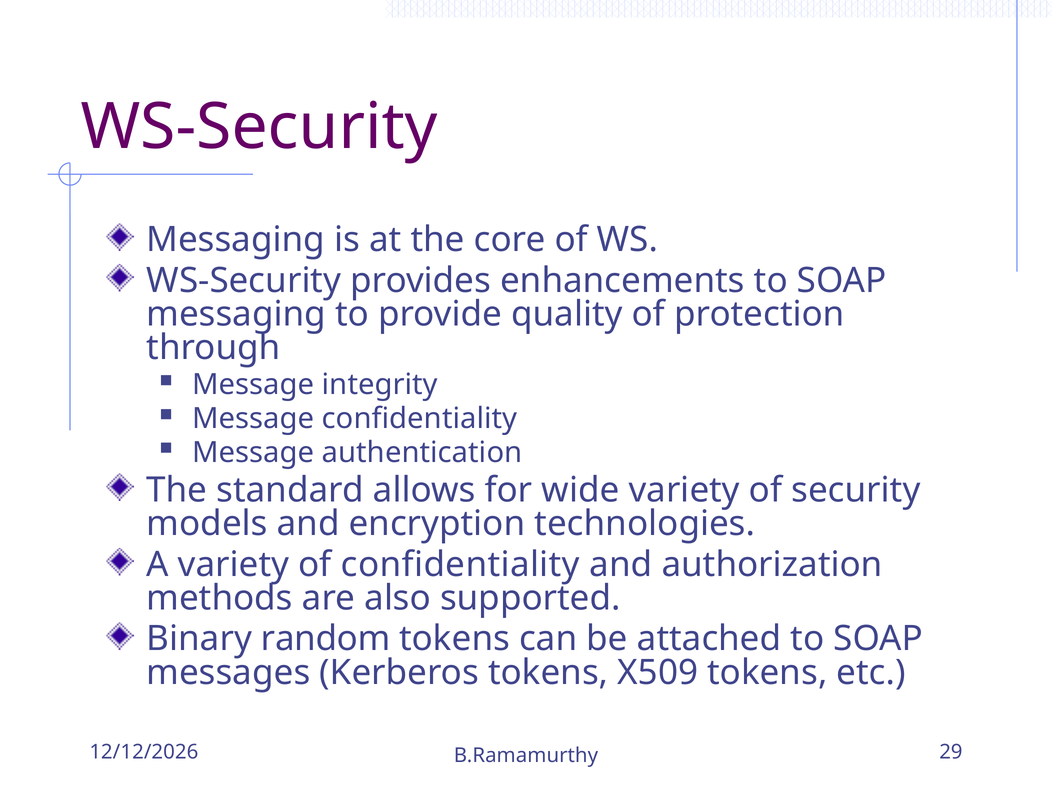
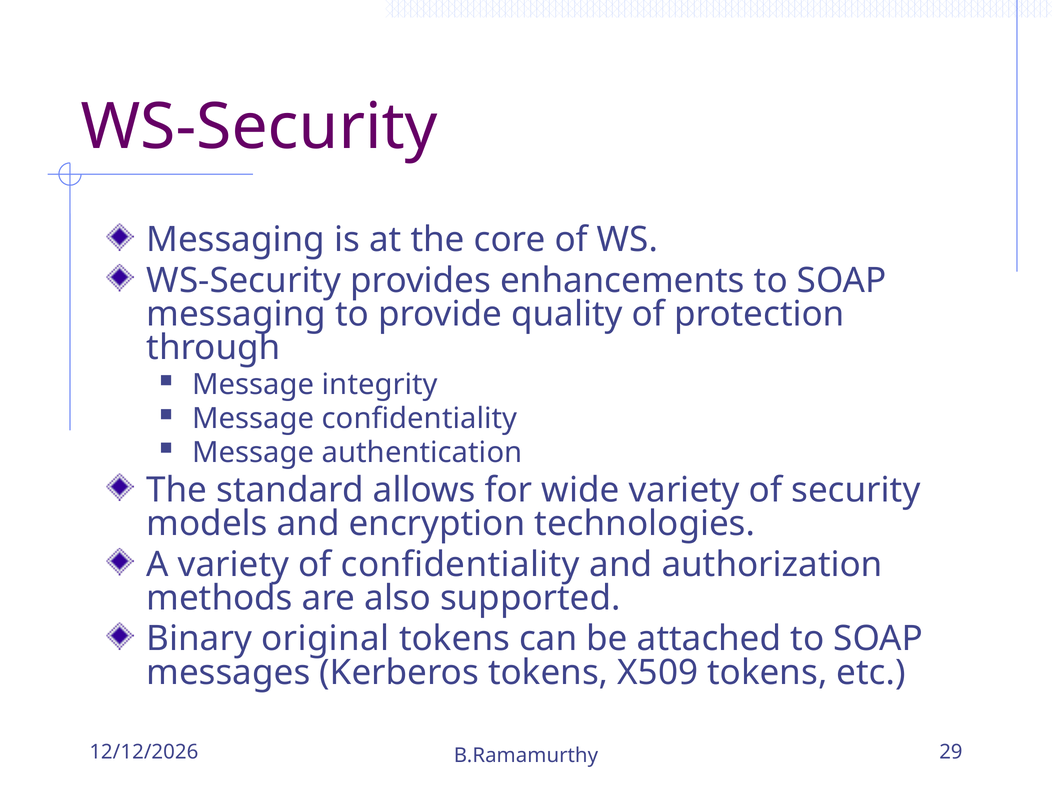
random: random -> original (325, 639)
